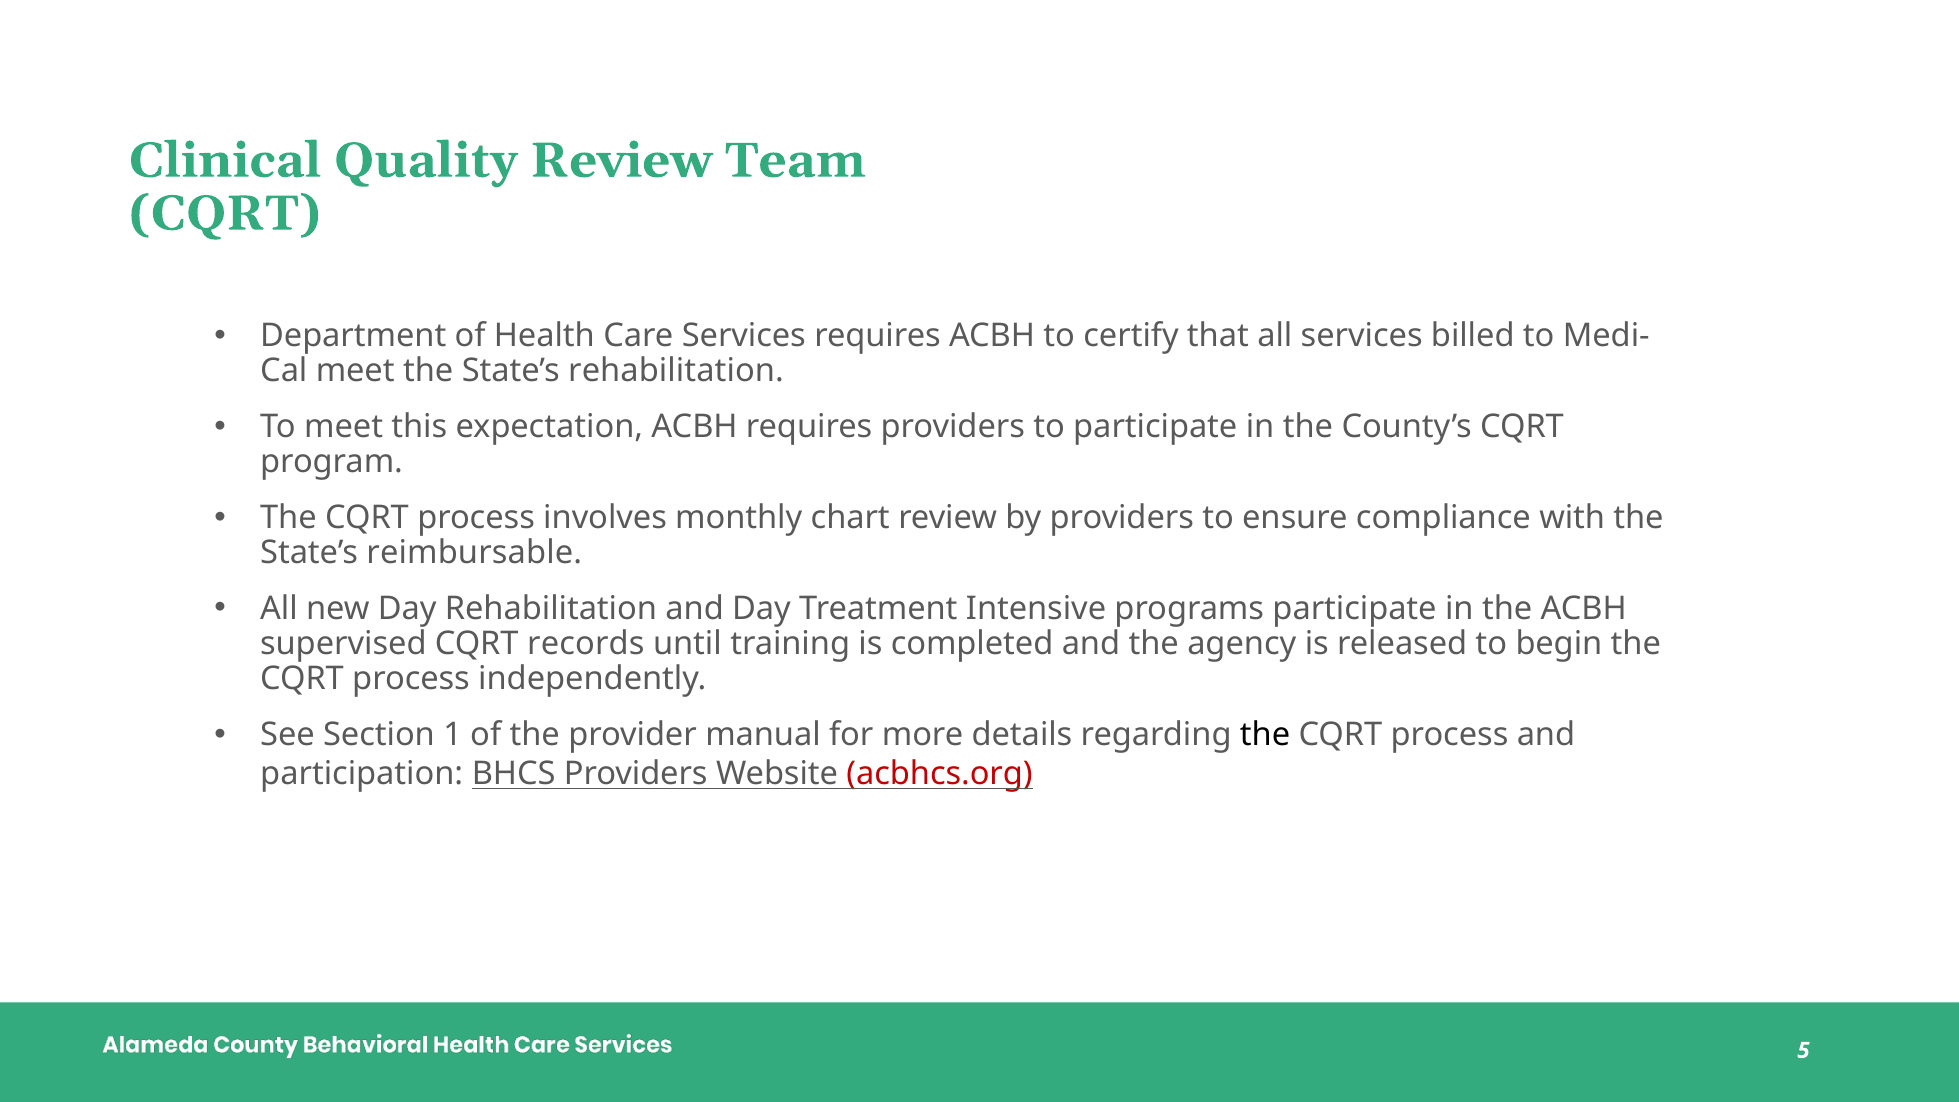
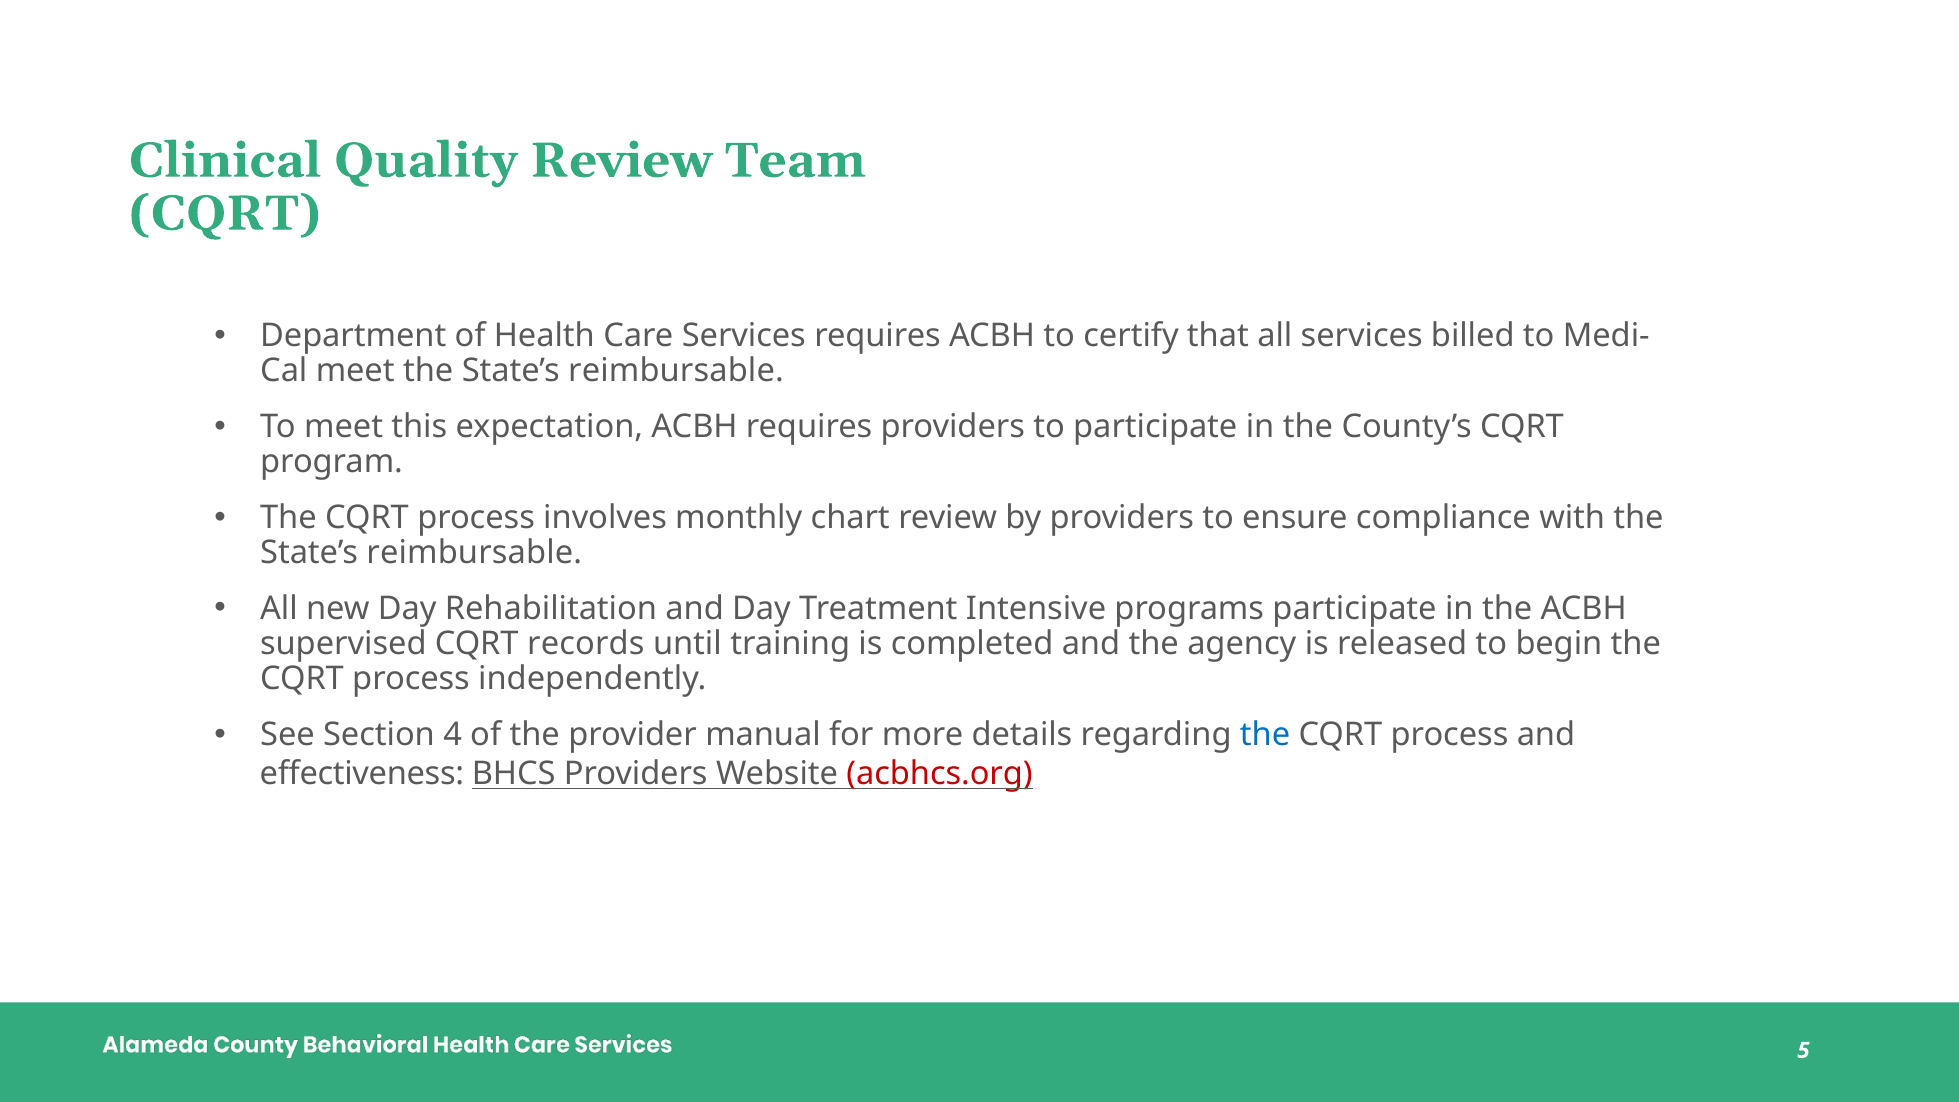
meet the State’s rehabilitation: rehabilitation -> reimbursable (676, 371)
1: 1 -> 4 (453, 735)
the colour: black -> blue (1265, 735)
participation: participation -> effectiveness (362, 774)
